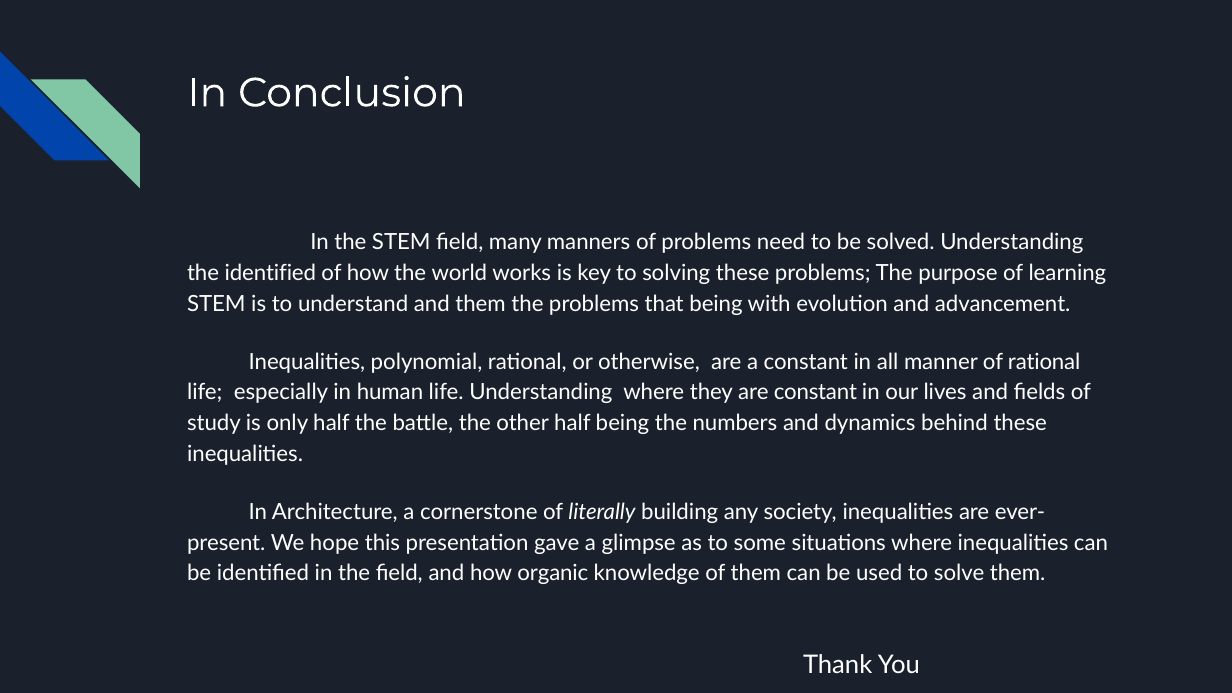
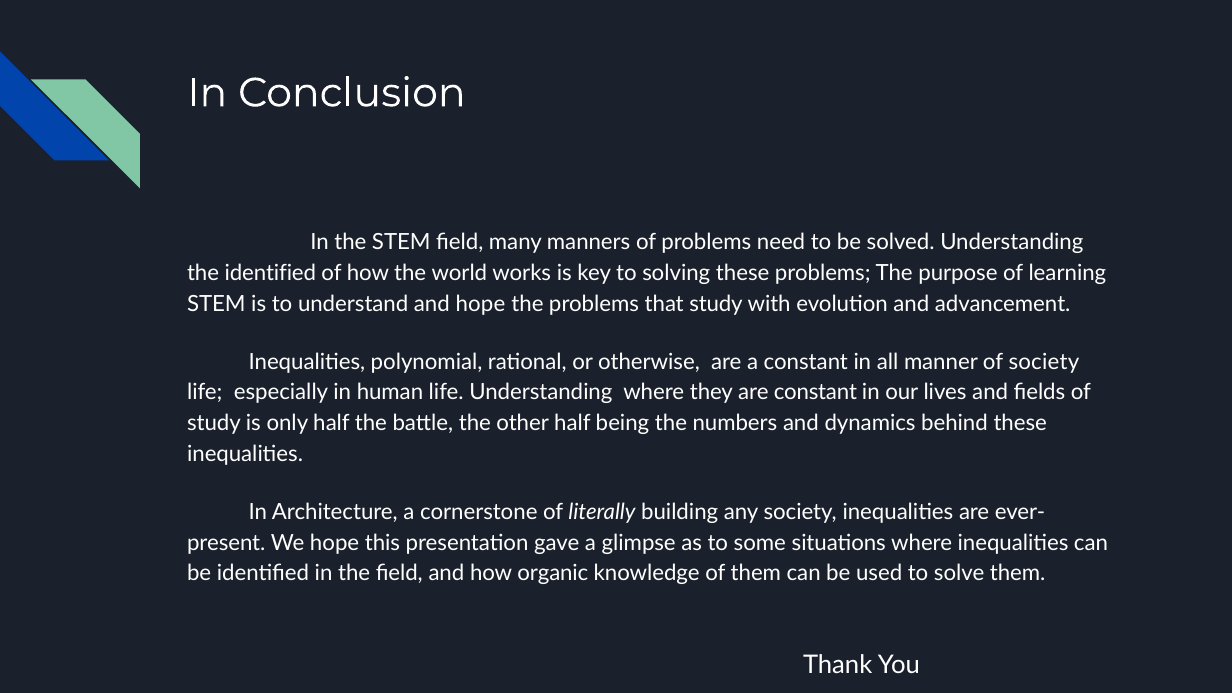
and them: them -> hope (480, 304)
that being: being -> study (716, 304)
of rational: rational -> society (1044, 362)
